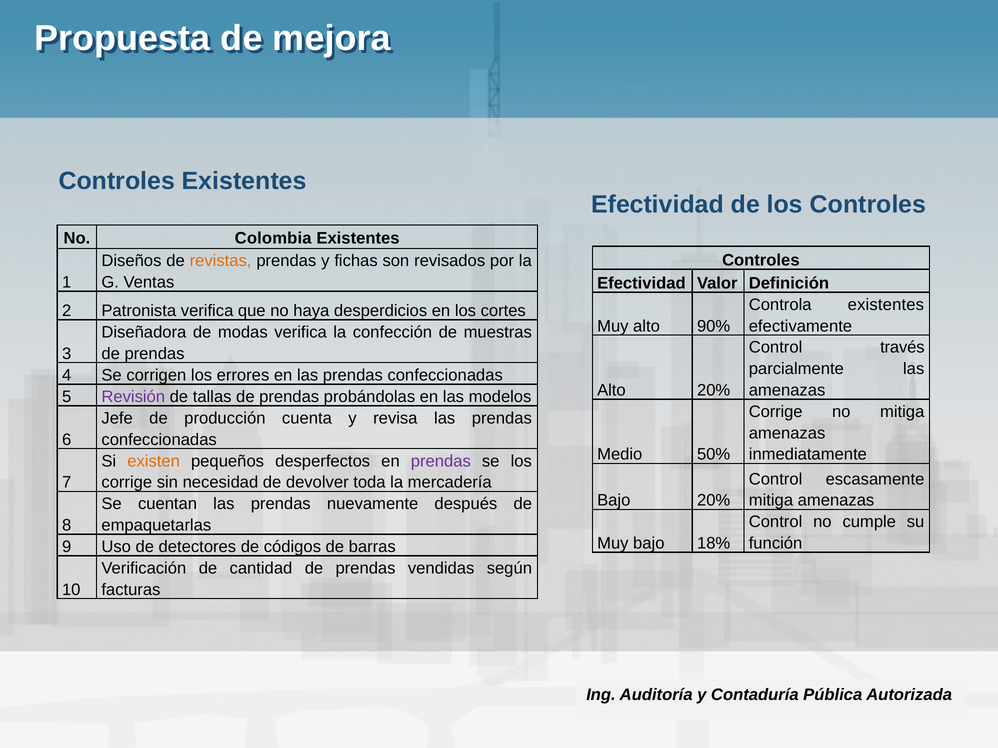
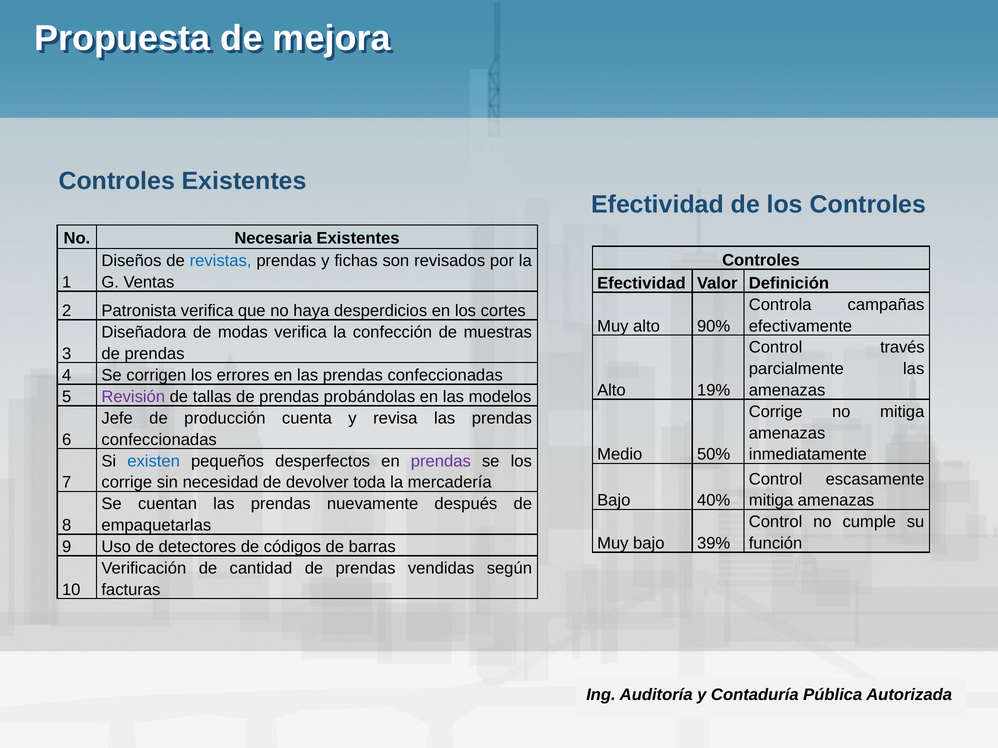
Colombia: Colombia -> Necesaria (273, 239)
revistas colour: orange -> blue (221, 261)
Controla existentes: existentes -> campañas (886, 305)
Alto 20%: 20% -> 19% (714, 391)
existen colour: orange -> blue (154, 461)
Bajo 20%: 20% -> 40% (714, 501)
18%: 18% -> 39% (714, 544)
